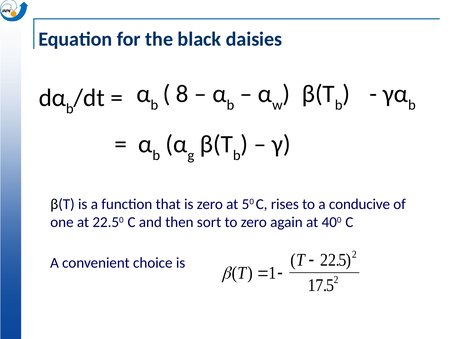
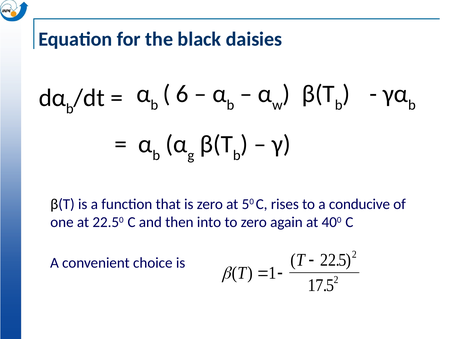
8: 8 -> 6 (182, 94)
sort: sort -> into (209, 222)
